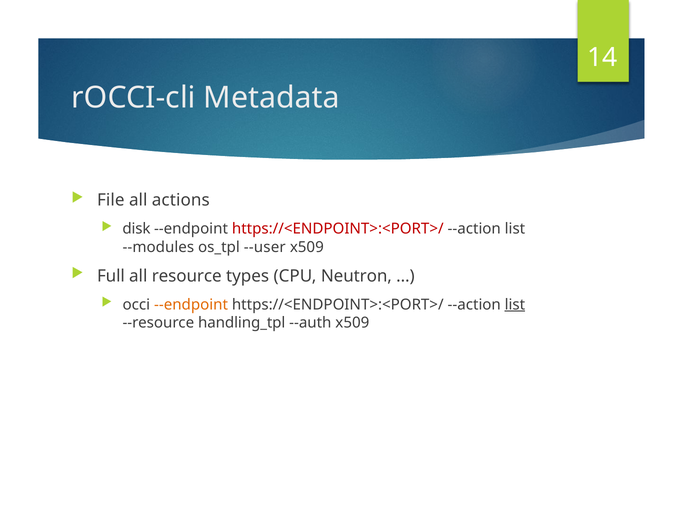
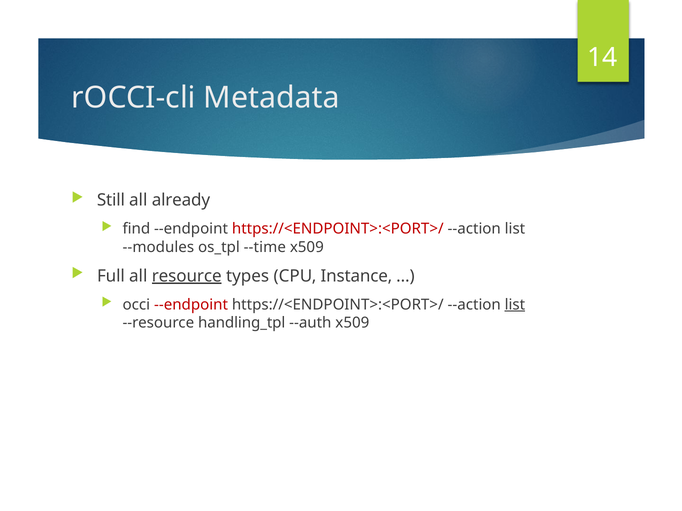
File: File -> Still (111, 200)
actions: actions -> already (181, 200)
disk: disk -> find (136, 229)
--user: --user -> --time (265, 247)
resource underline: none -> present (187, 276)
Neutron: Neutron -> Instance (356, 276)
--endpoint colour: orange -> red (191, 305)
